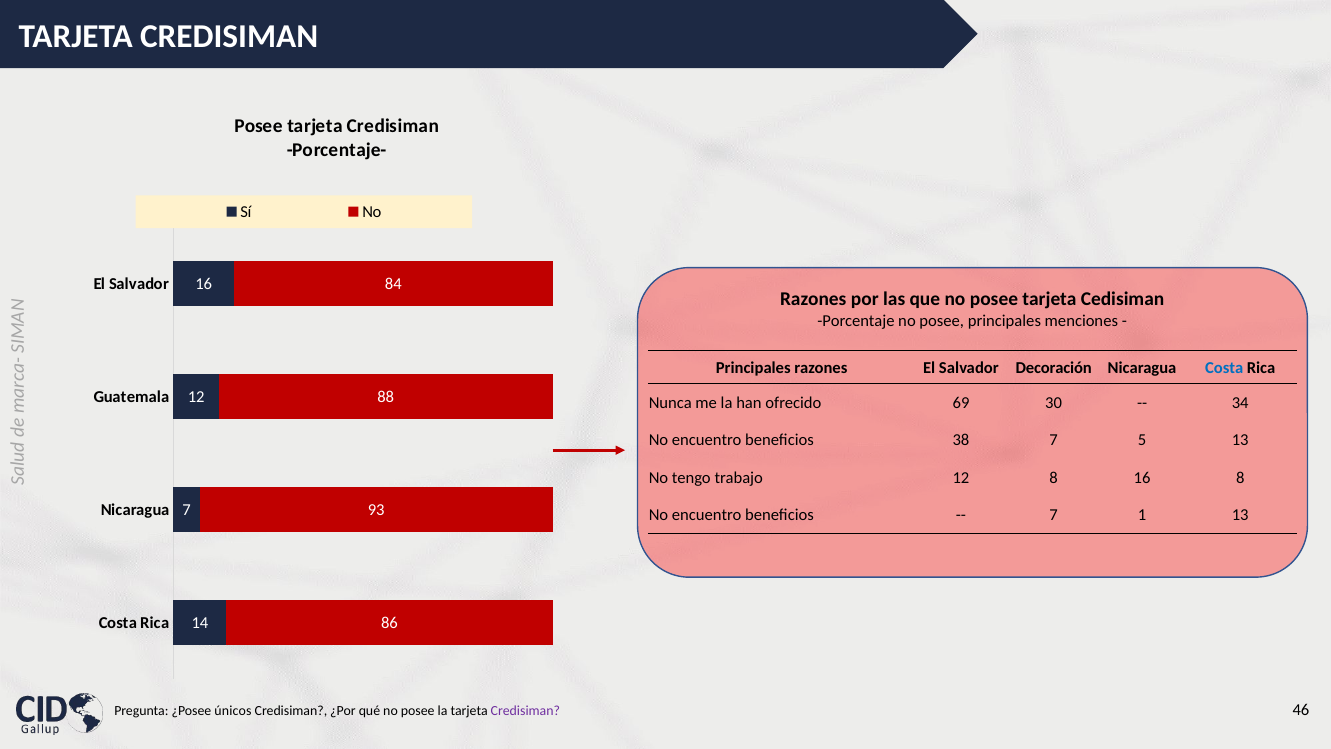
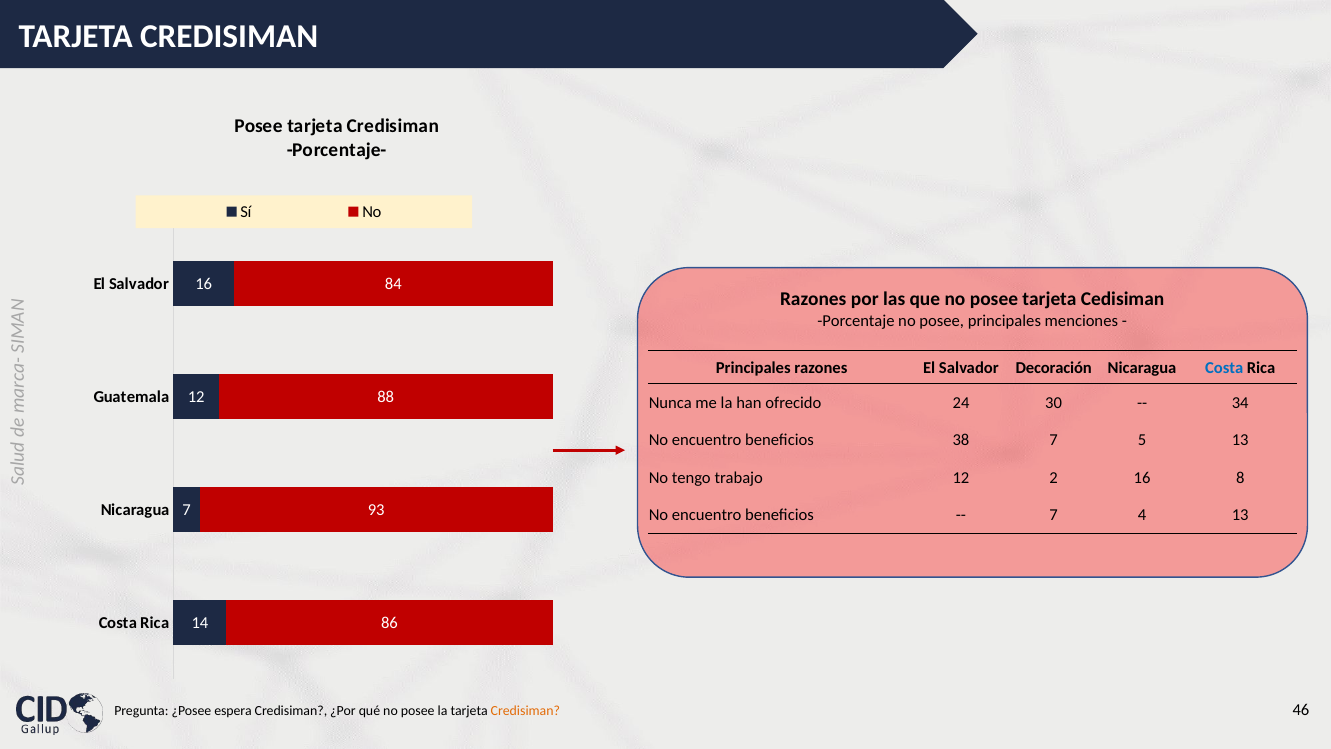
69: 69 -> 24 (961, 403)
12 8: 8 -> 2 (1054, 478)
1: 1 -> 4 (1142, 515)
únicos: únicos -> espera (233, 711)
Credisiman colour: purple -> orange (525, 711)
